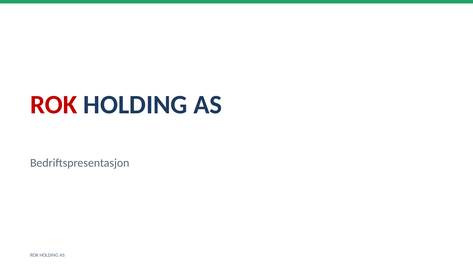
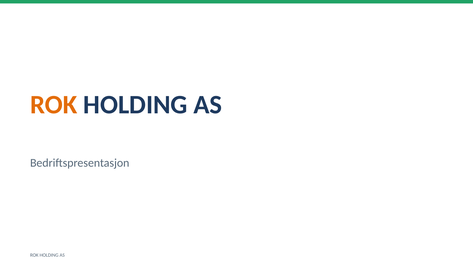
ROK colour: red -> orange (54, 105)
